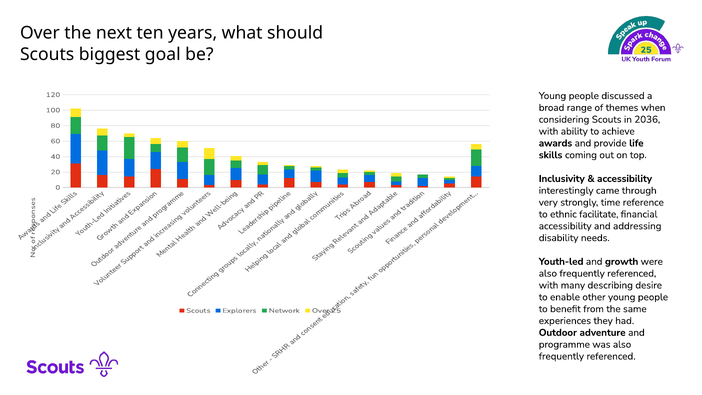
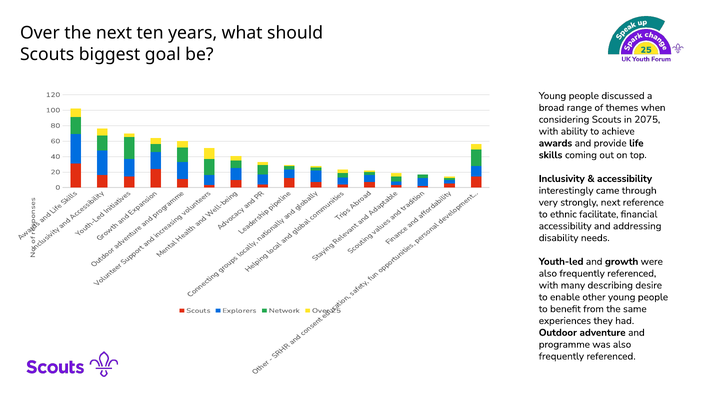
2036: 2036 -> 2075 (647, 119)
strongly time: time -> next (611, 202)
